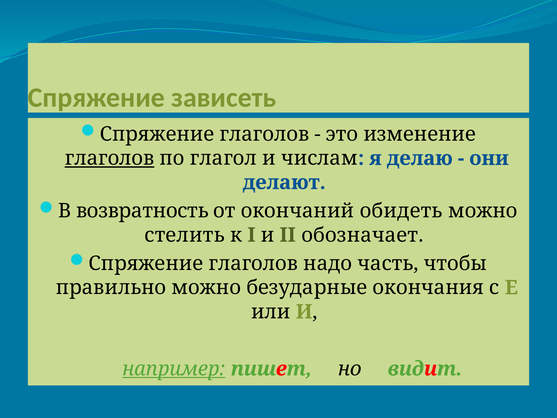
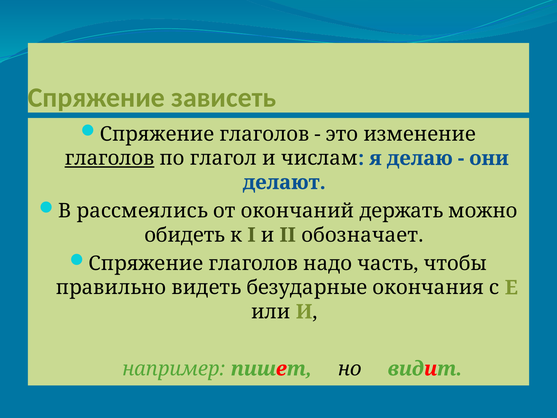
возвратность: возвратность -> рассмеялись (142, 211)
обидеть: обидеть -> держать (401, 211)
стелить: стелить -> обидеть (185, 235)
правильно можно: можно -> видеть (206, 288)
например underline: present -> none (174, 369)
